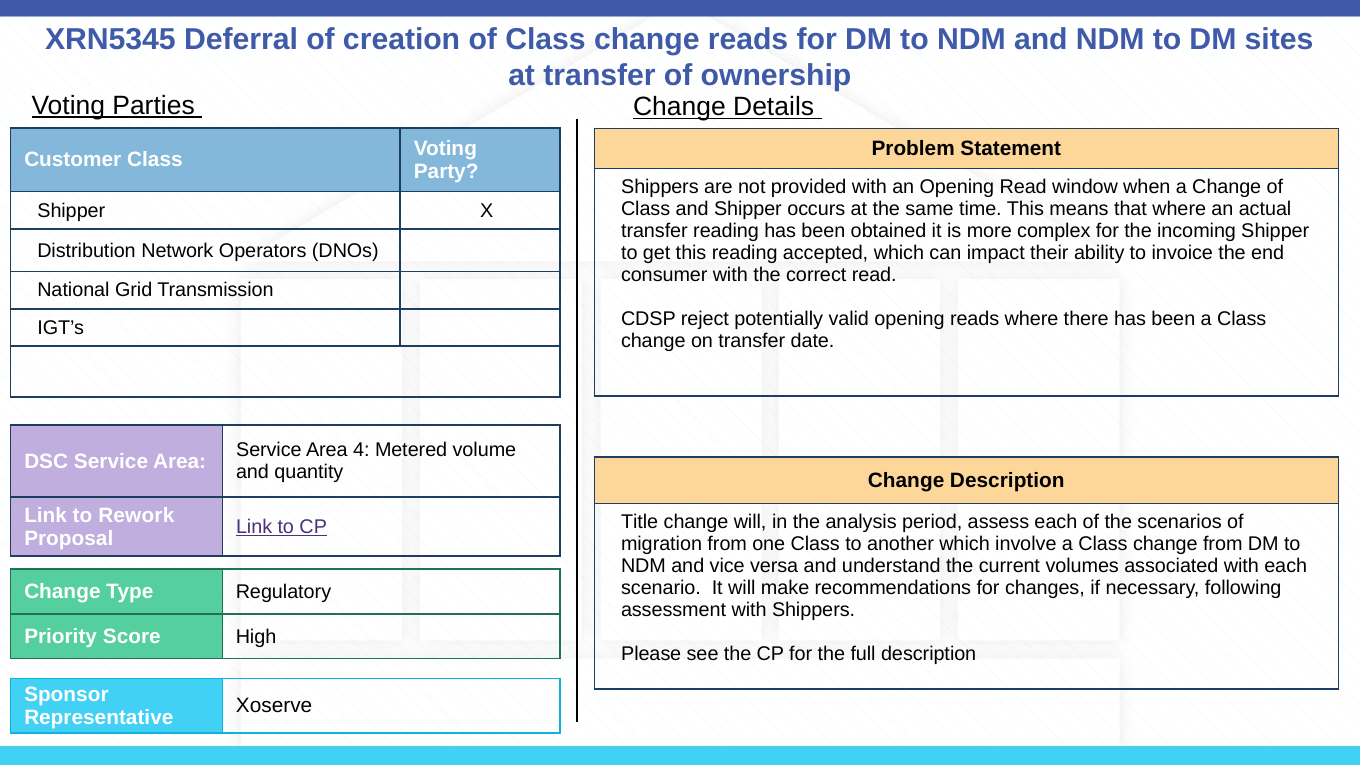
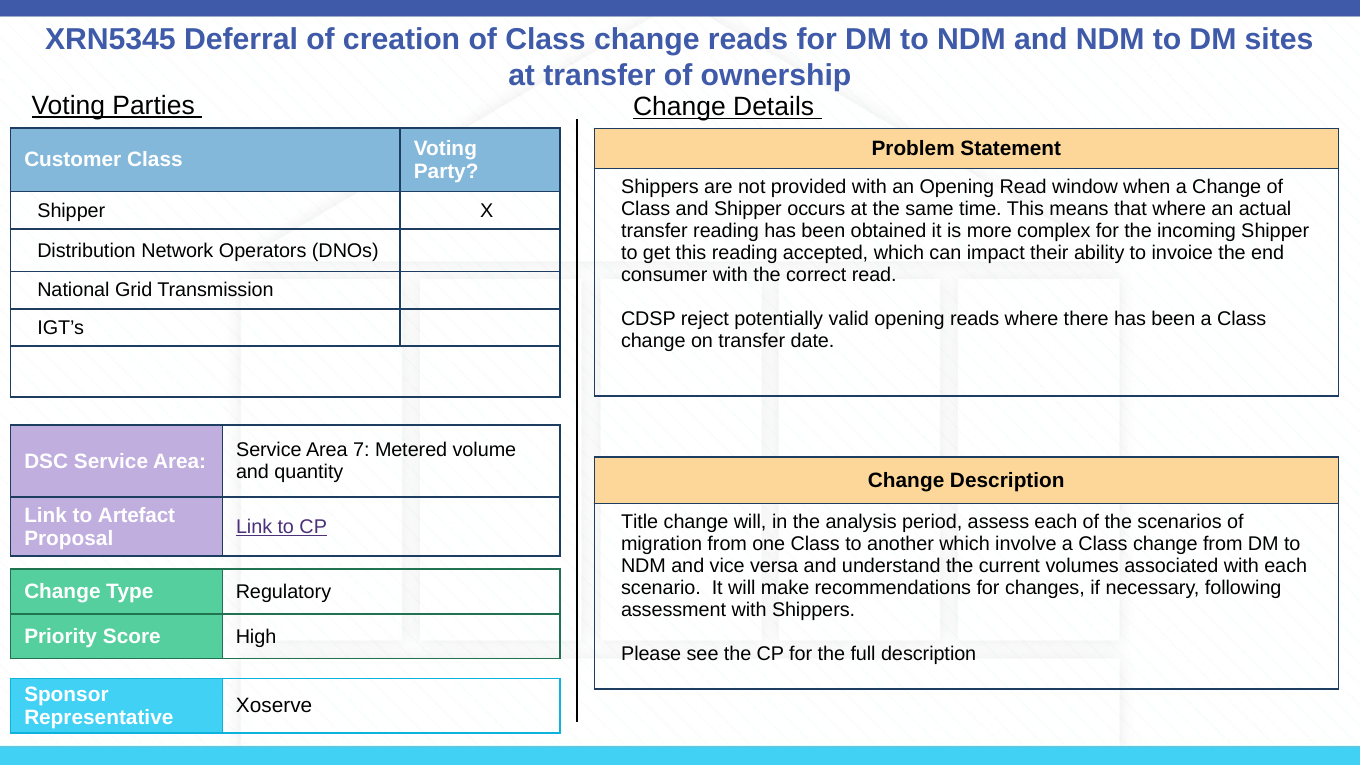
4: 4 -> 7 (361, 450)
Rework: Rework -> Artefact (136, 515)
